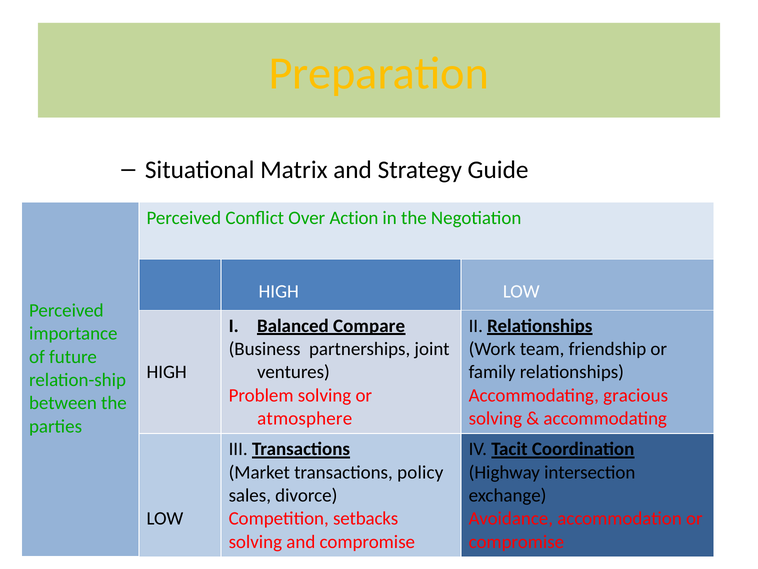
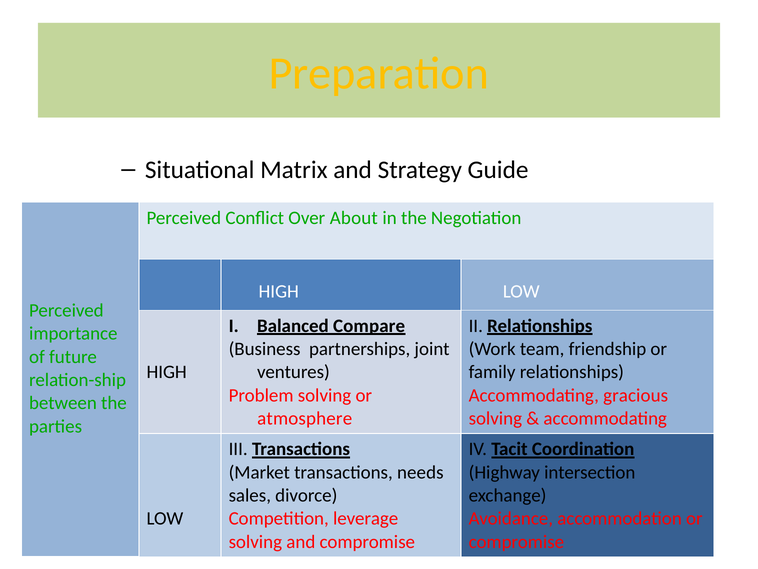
Action: Action -> About (354, 218)
policy: policy -> needs (420, 472)
setbacks: setbacks -> leverage (366, 518)
